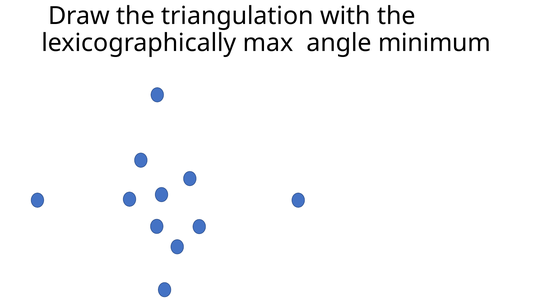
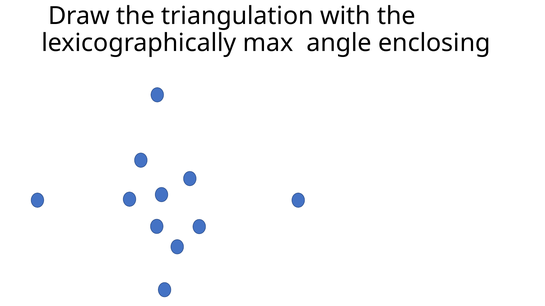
minimum: minimum -> enclosing (434, 43)
